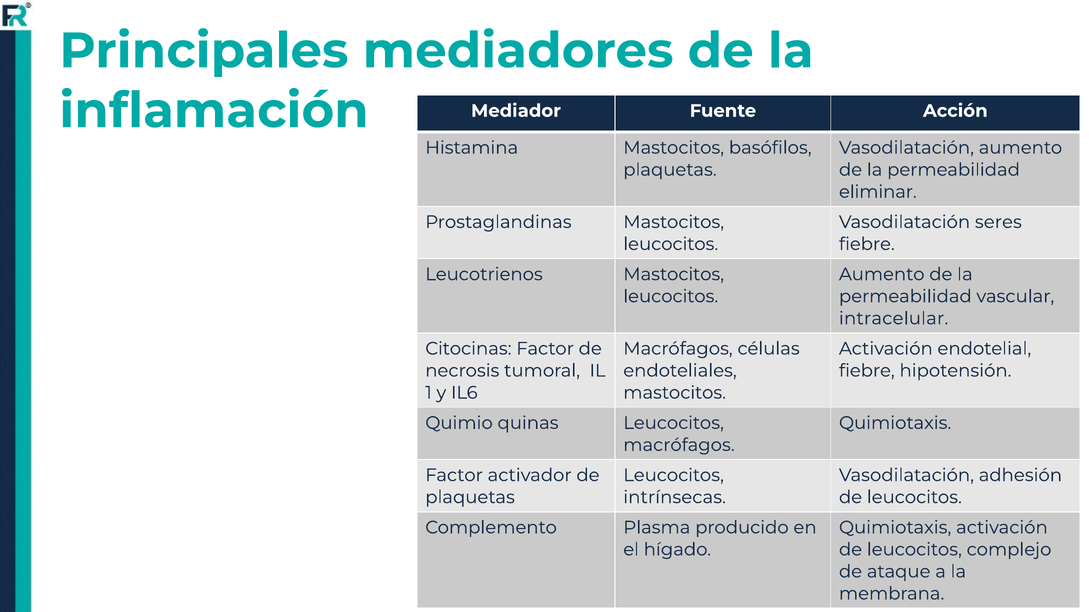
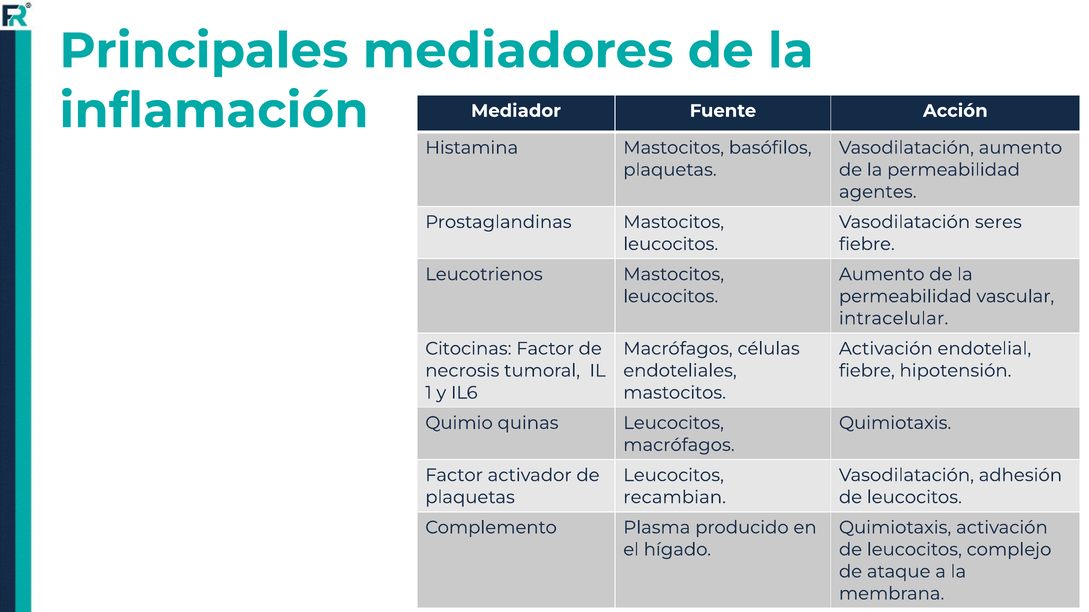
eliminar: eliminar -> agentes (878, 192)
intrínsecas: intrínsecas -> recambian (675, 498)
